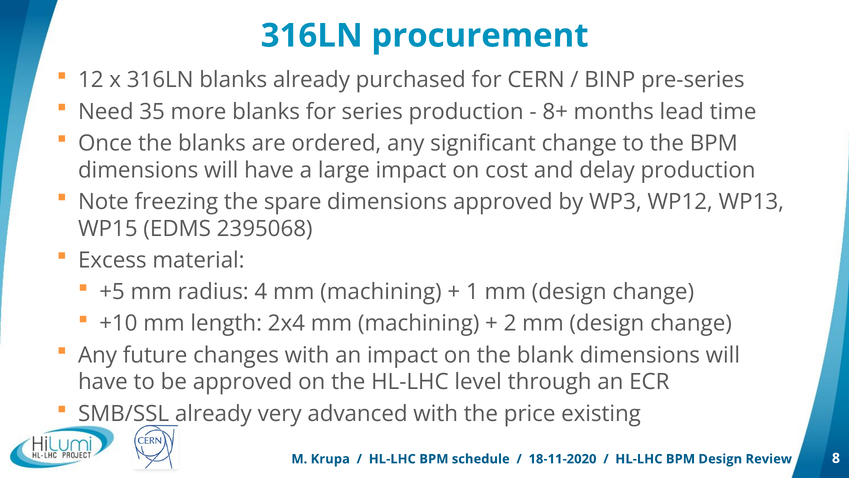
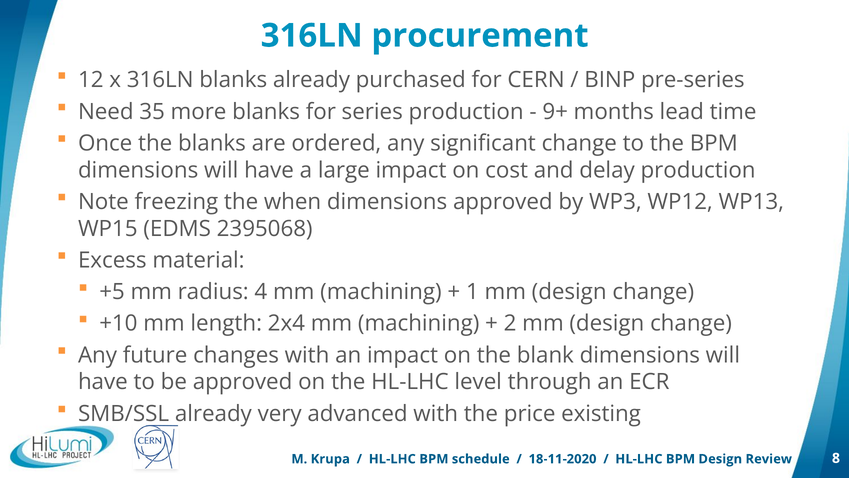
8+: 8+ -> 9+ (555, 112)
spare: spare -> when (293, 202)
